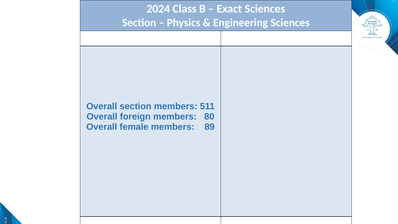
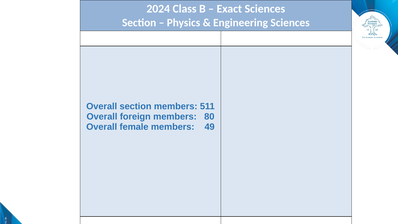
89: 89 -> 49 (210, 127)
